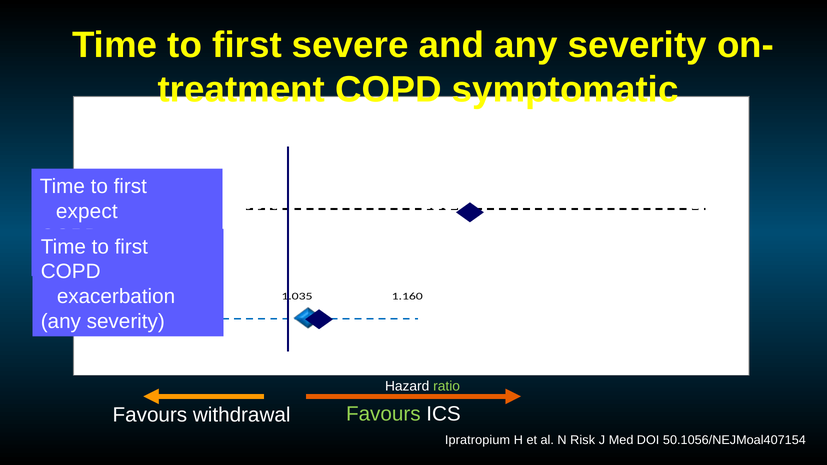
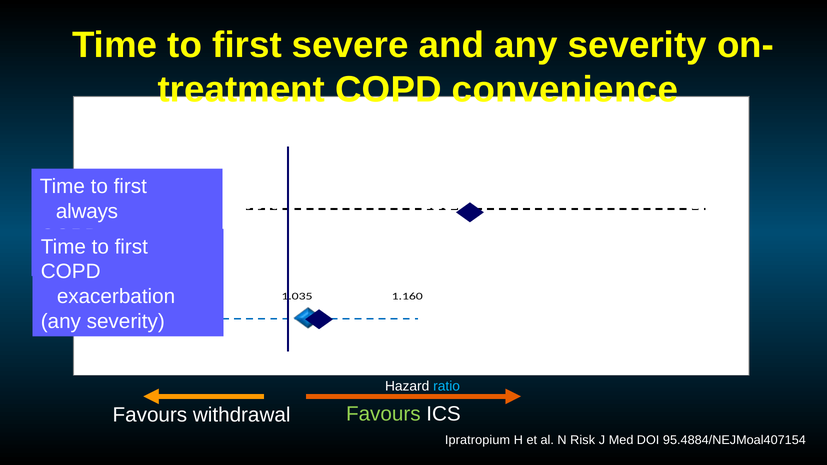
symptomatic: symptomatic -> convenience (565, 89)
expect: expect -> always (87, 212)
ratio colour: light green -> light blue (447, 386)
50.1056/NEJMoal407154: 50.1056/NEJMoal407154 -> 95.4884/NEJMoal407154 (734, 440)
